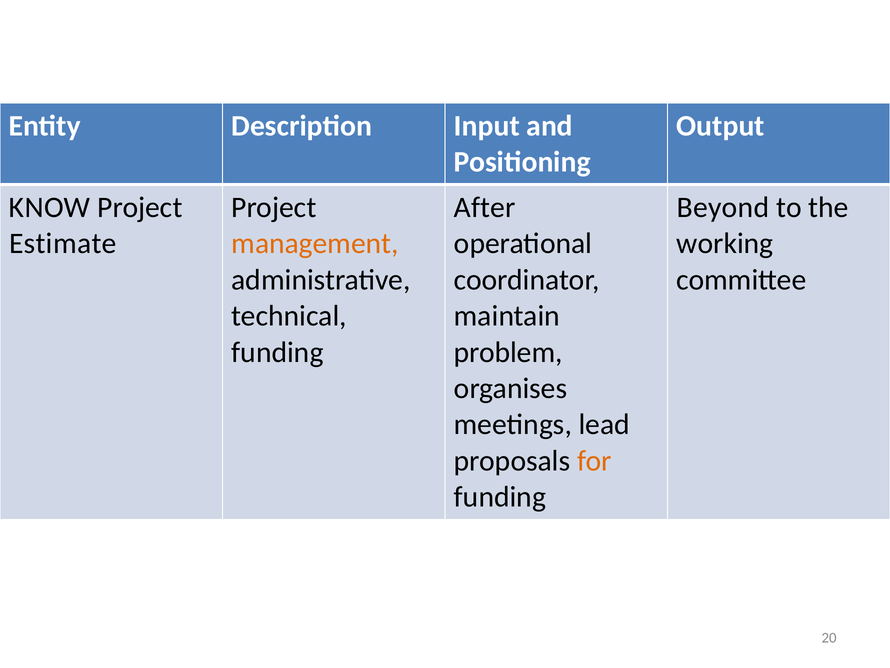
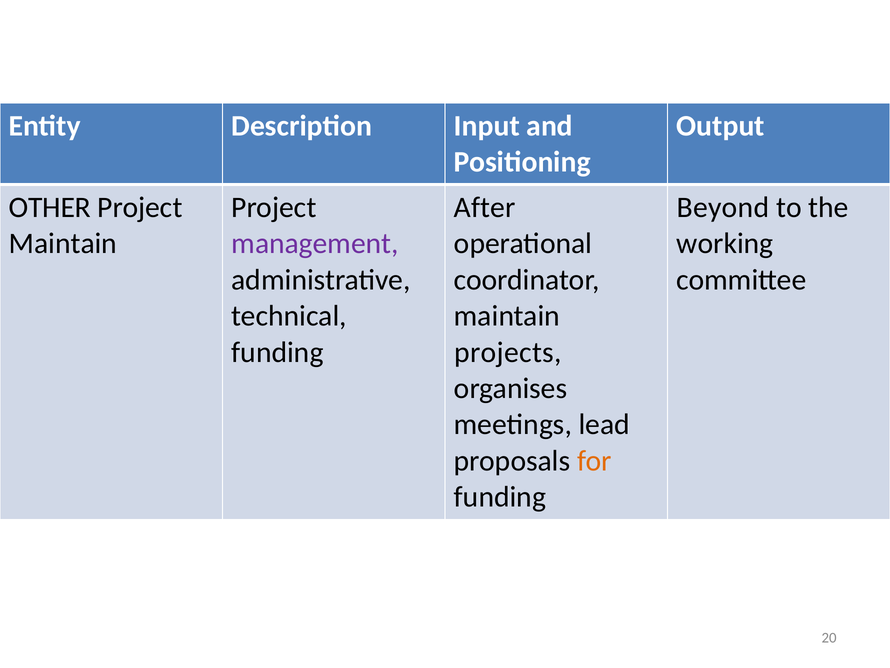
KNOW: KNOW -> OTHER (50, 207)
Estimate: Estimate -> Maintain (63, 243)
management colour: orange -> purple (315, 243)
problem: problem -> projects (508, 352)
